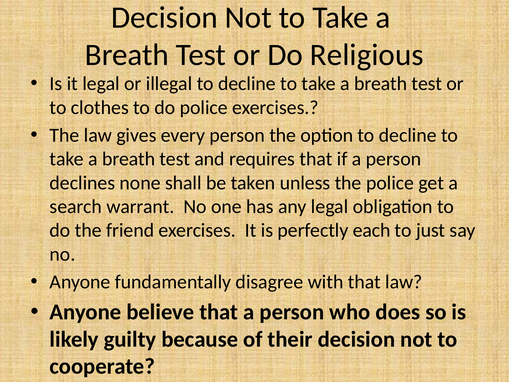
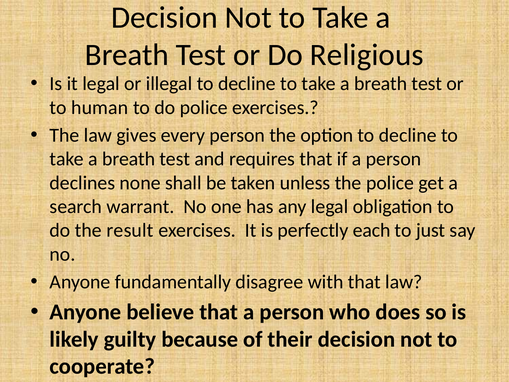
clothes: clothes -> human (100, 107)
friend: friend -> result (130, 230)
